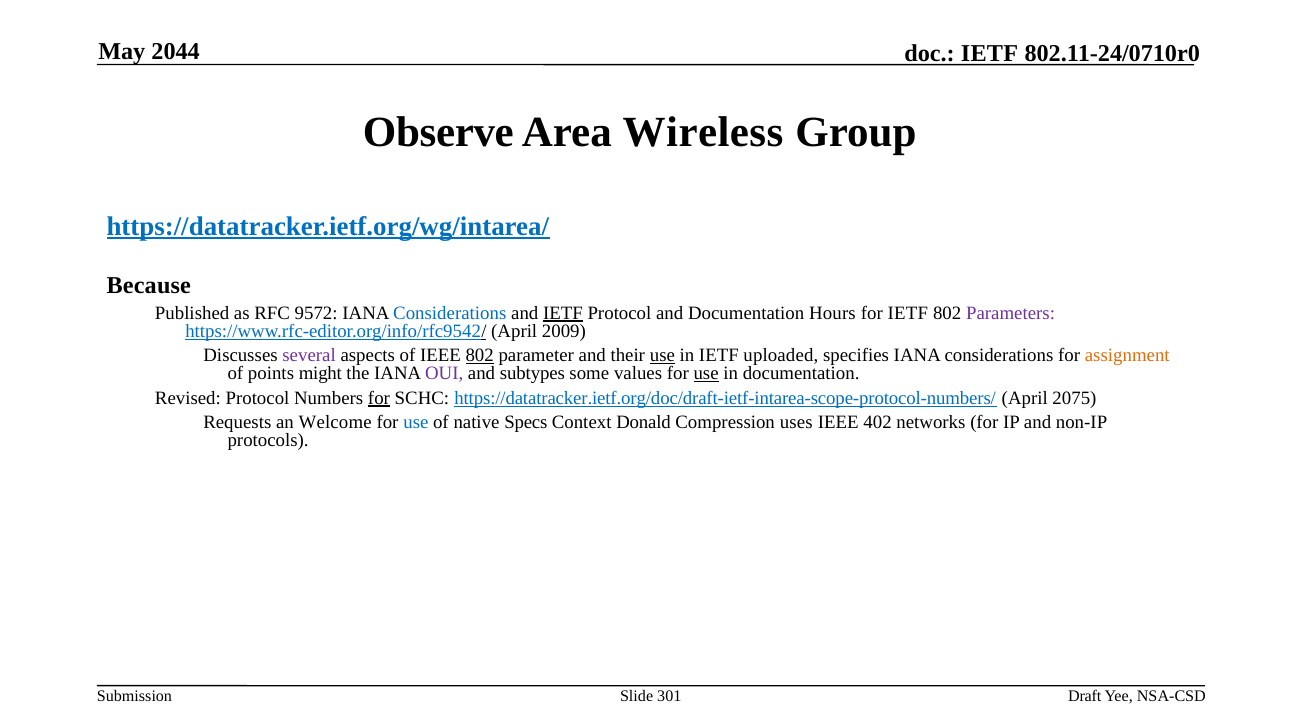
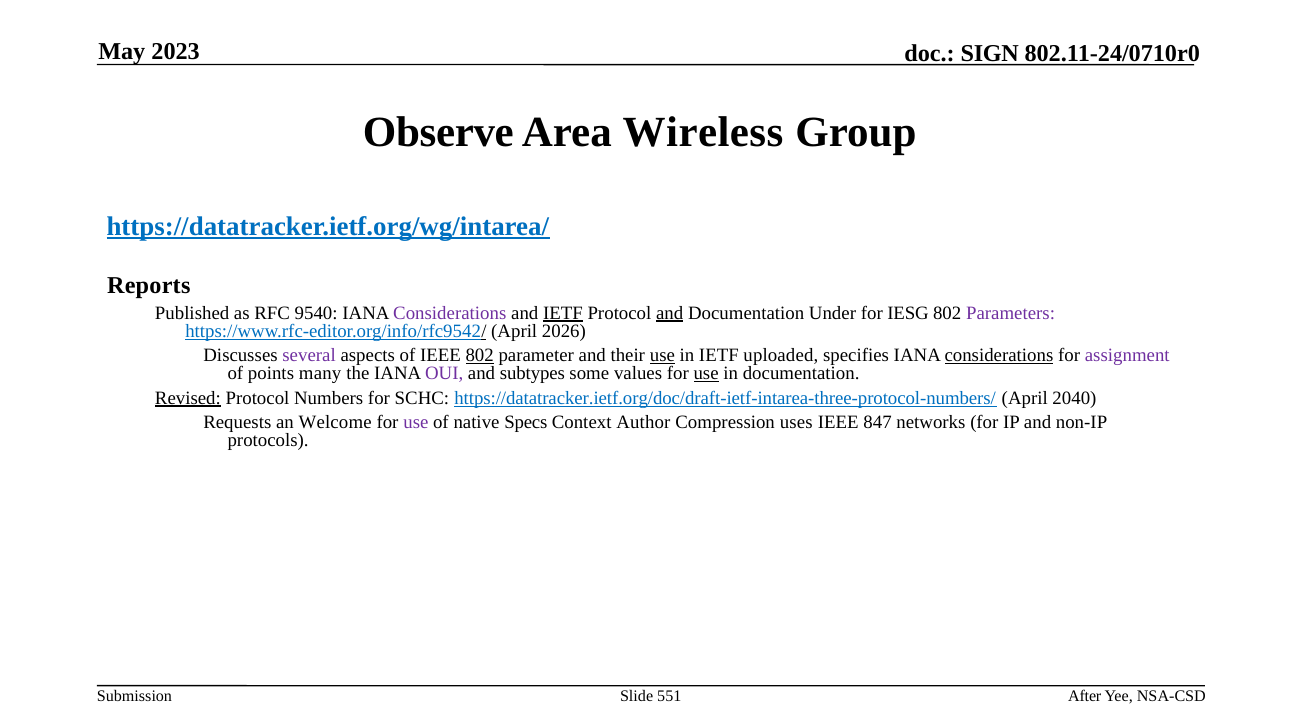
2044: 2044 -> 2023 (176, 51)
IETF: IETF -> SIGN (990, 54)
Because: Because -> Reports (149, 285)
9572: 9572 -> 9540 (316, 313)
Considerations colour: blue -> purple (450, 313)
and underline: none -> present (670, 313)
Hours: Hours -> Under (832, 313)
for IETF: IETF -> IESG (908, 313)
2009: 2009 -> 2026 (564, 331)
considerations underline: none -> present (999, 355)
assignment colour: orange -> purple (1127, 355)
might: might -> many (320, 373)
Revised underline: none -> present (188, 398)
for underline: present -> none (379, 398)
https://datatracker.ietf.org/doc/draft-ietf-intarea-scope-protocol-numbers/: https://datatracker.ietf.org/doc/draft-ietf-intarea-scope-protocol-numbers/ -> https://datatracker.ietf.org/doc/draft-ietf-intarea-three-protocol-numbers/ (725, 398)
2075: 2075 -> 2040 (1074, 398)
use colour: blue -> purple (416, 422)
Donald: Donald -> Author (643, 422)
402: 402 -> 847 (878, 422)
301: 301 -> 551 (669, 696)
Draft: Draft -> After (1085, 696)
